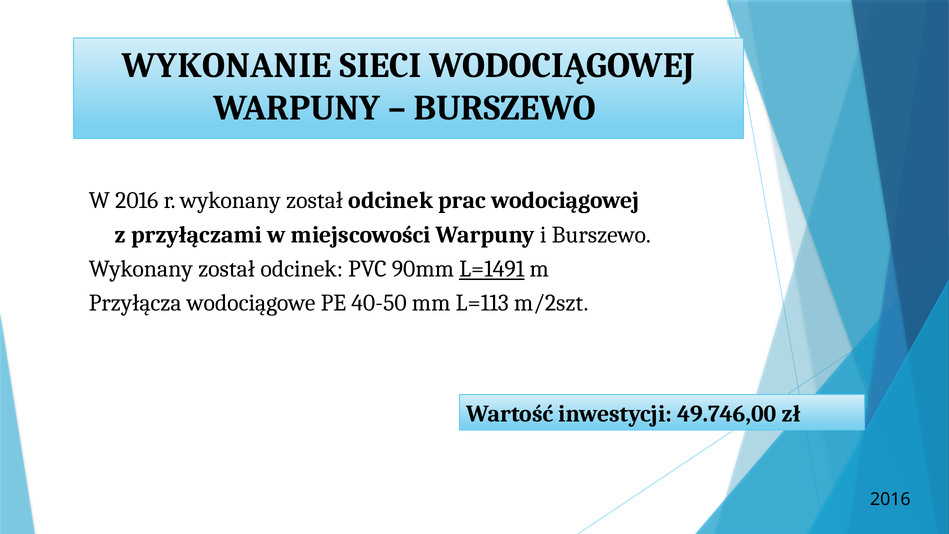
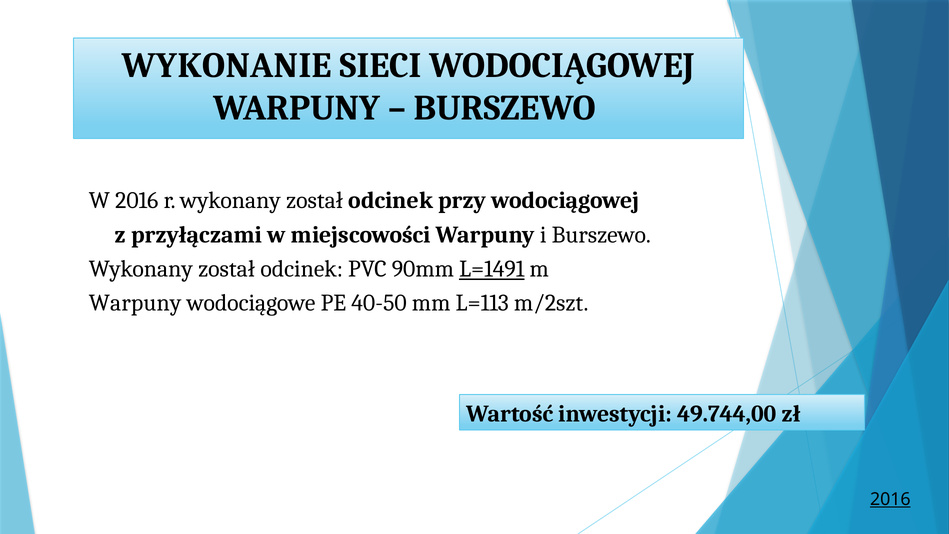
prac: prac -> przy (462, 201)
Przyłącza: Przyłącza -> Warpuny (135, 303)
49.746,00: 49.746,00 -> 49.744,00 (727, 414)
2016 underline: none -> present (890, 499)
